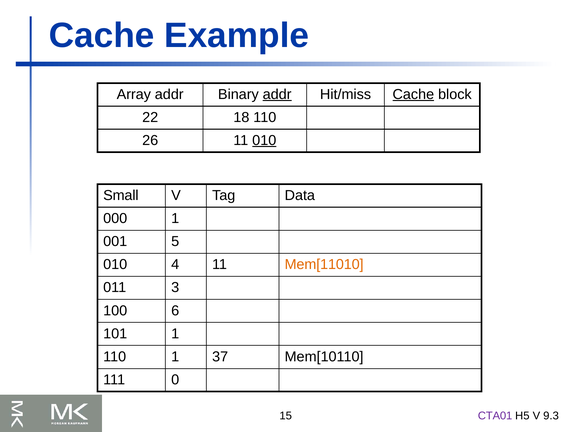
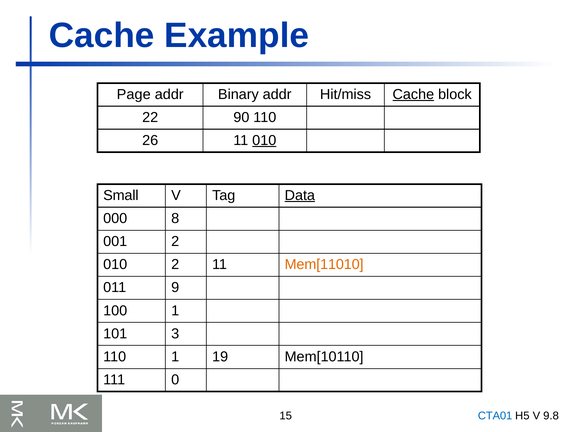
Array: Array -> Page (134, 94)
addr underline: present -> none (277, 94)
18: 18 -> 90 (241, 117)
Data underline: none -> present (300, 195)
000 1: 1 -> 8 (175, 218)
001 5: 5 -> 2 (175, 241)
010 4: 4 -> 2 (175, 265)
3: 3 -> 9 (175, 288)
100 6: 6 -> 1 (175, 311)
101 1: 1 -> 3 (175, 334)
37: 37 -> 19 (220, 357)
CTA01 colour: purple -> blue (495, 416)
9.3: 9.3 -> 9.8 (551, 416)
